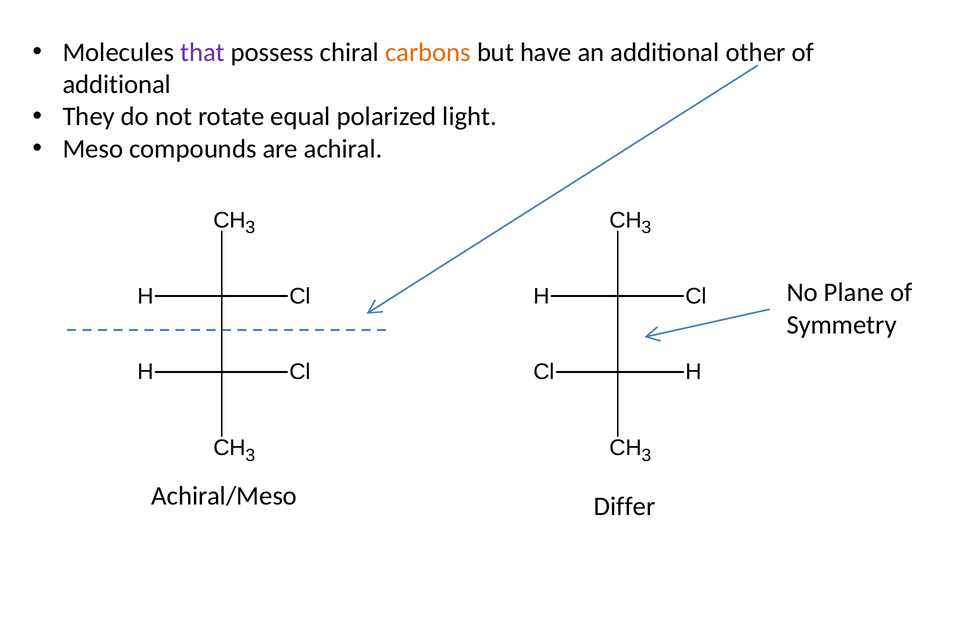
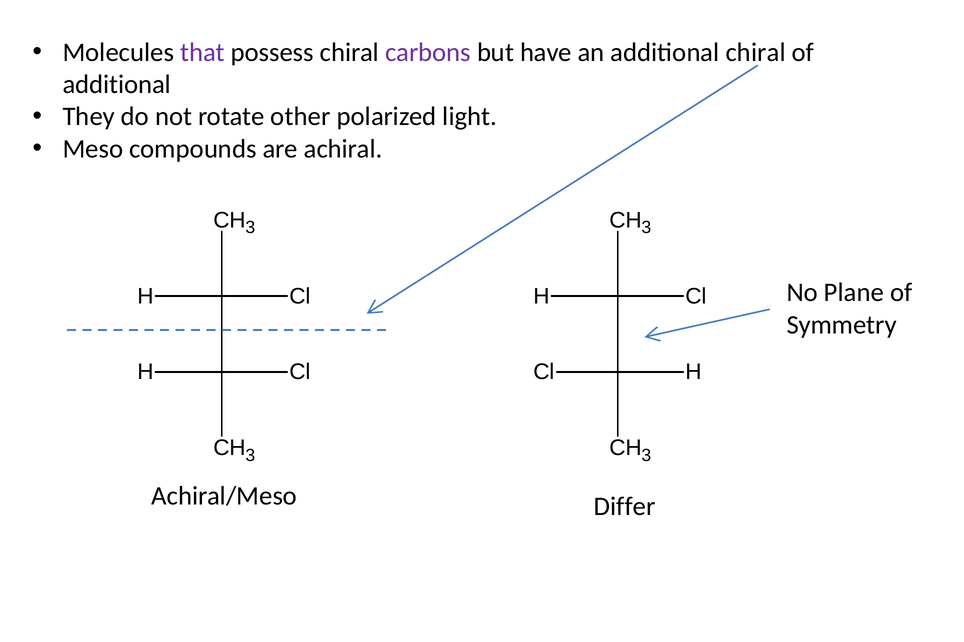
carbons colour: orange -> purple (428, 53)
additional other: other -> chiral (756, 53)
equal: equal -> other (300, 117)
